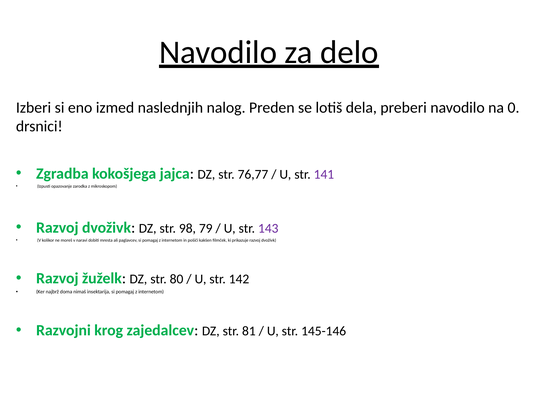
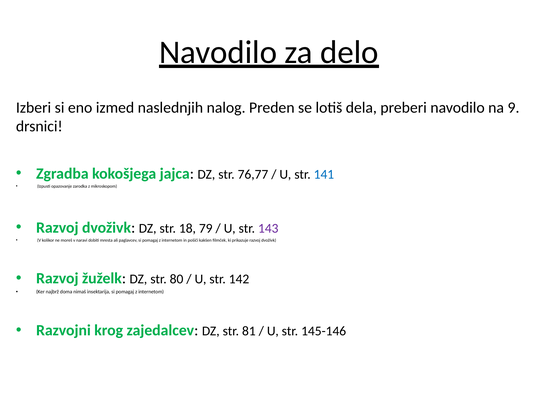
0: 0 -> 9 (514, 107)
141 colour: purple -> blue (324, 174)
98: 98 -> 18 (187, 228)
